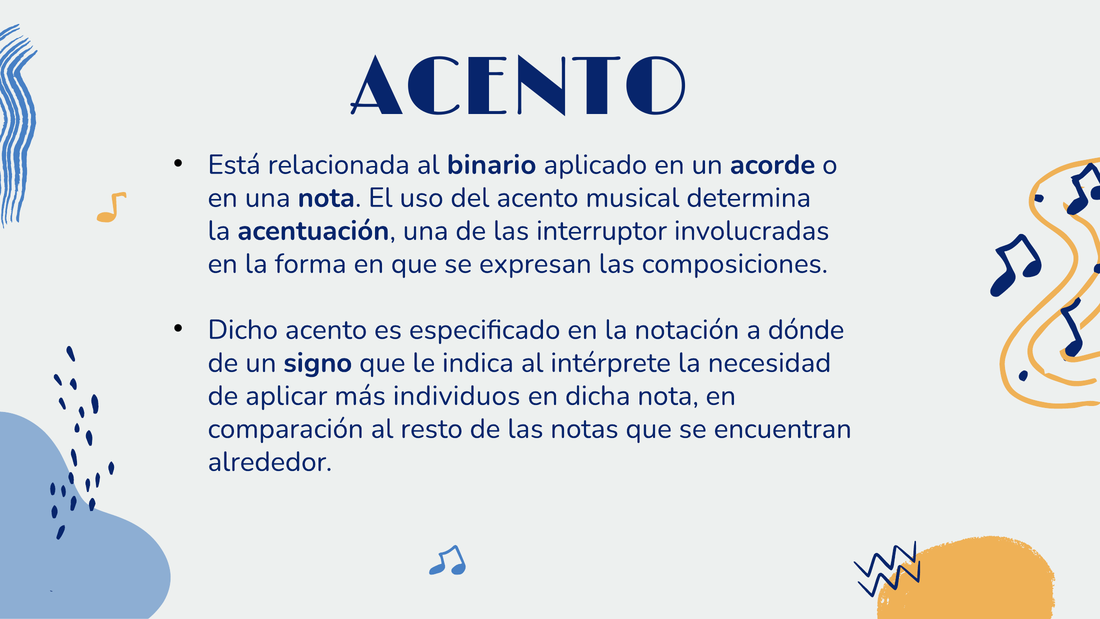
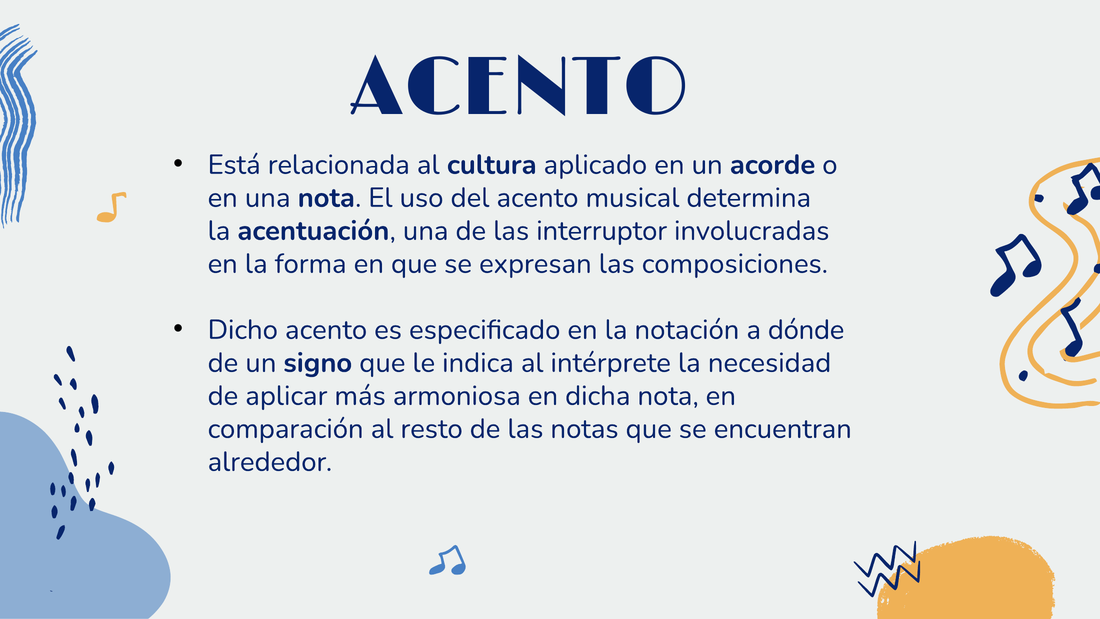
binario: binario -> cultura (492, 165)
individuos: individuos -> armoniosa (457, 396)
